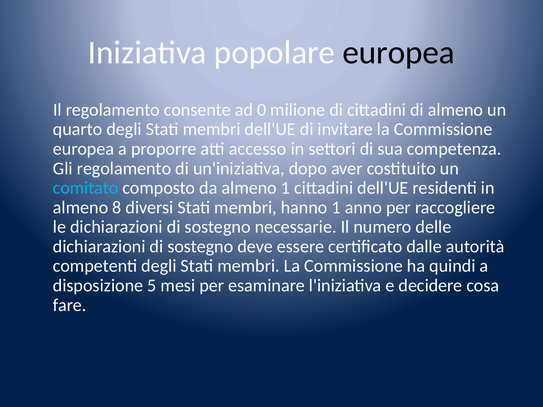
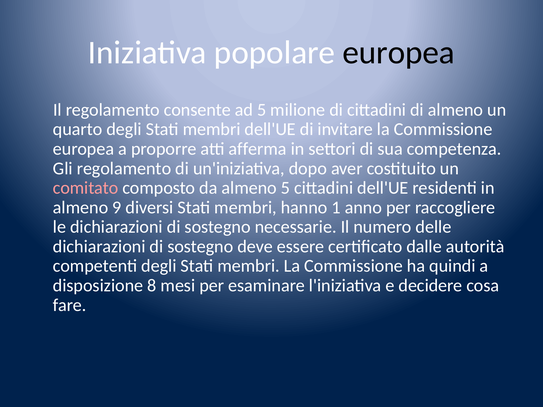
ad 0: 0 -> 5 (262, 110)
accesso: accesso -> afferma (258, 149)
comitato colour: light blue -> pink (86, 188)
almeno 1: 1 -> 5 (286, 188)
8: 8 -> 9 (117, 208)
5: 5 -> 8 (152, 286)
